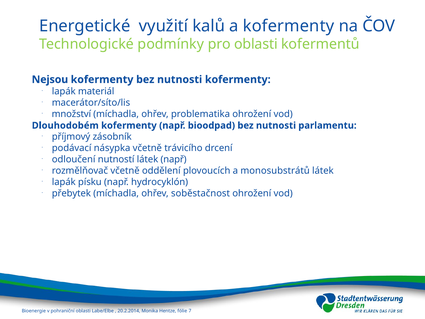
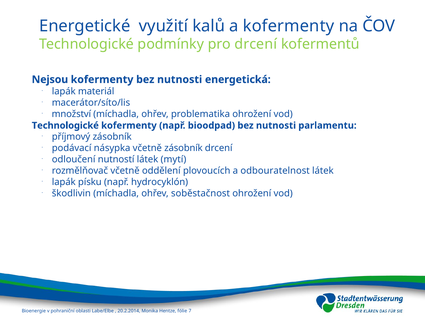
pro oblasti: oblasti -> drcení (256, 44)
nutnosti kofermenty: kofermenty -> energetická (238, 79)
Dlouhodobém: Dlouhodobém -> Technologické (65, 125)
včetně trávicího: trávicího -> zásobník (183, 148)
látek např: např -> mytí (173, 159)
monosubstrátů: monosubstrátů -> odbouratelnost (275, 171)
přebytek: přebytek -> škodlivin (71, 193)
